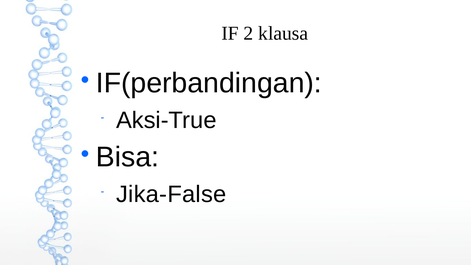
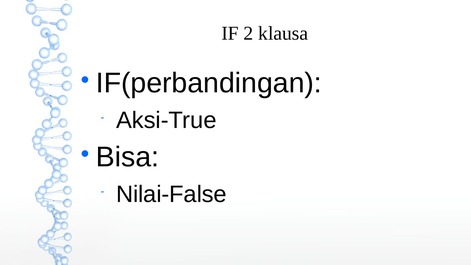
Jika-False: Jika-False -> Nilai-False (171, 194)
